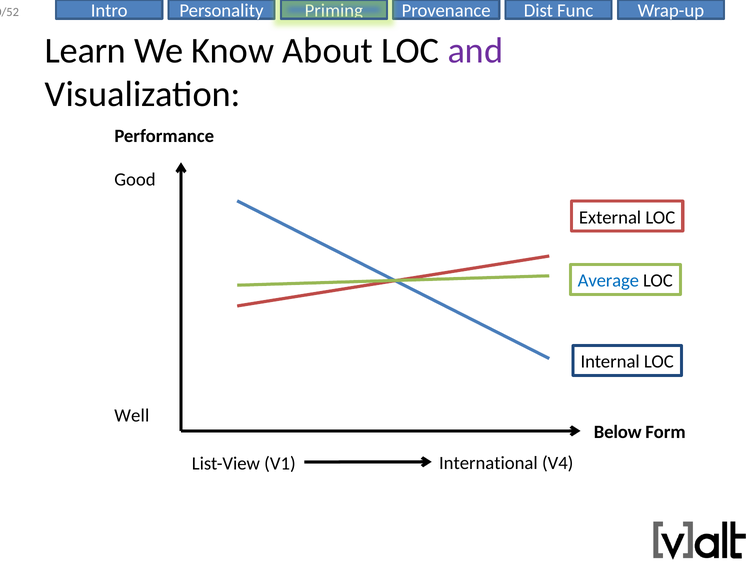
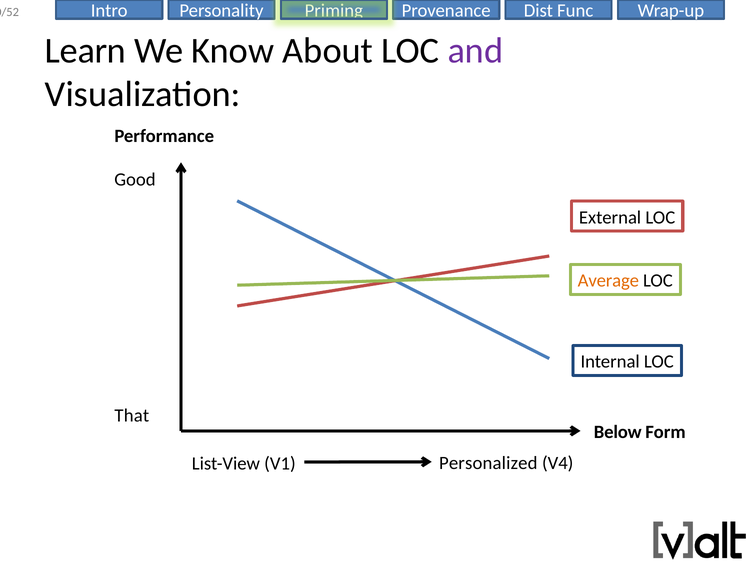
Average colour: blue -> orange (608, 281)
Well: Well -> That (132, 416)
International: International -> Personalized (488, 463)
